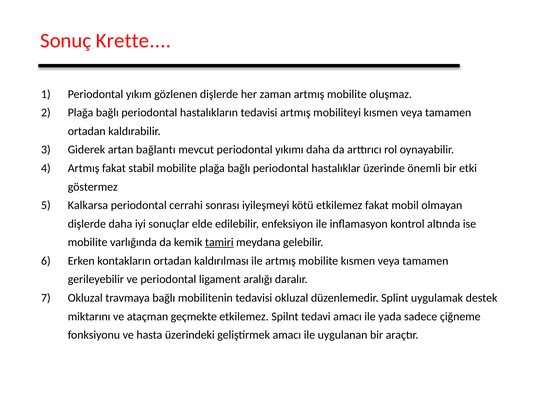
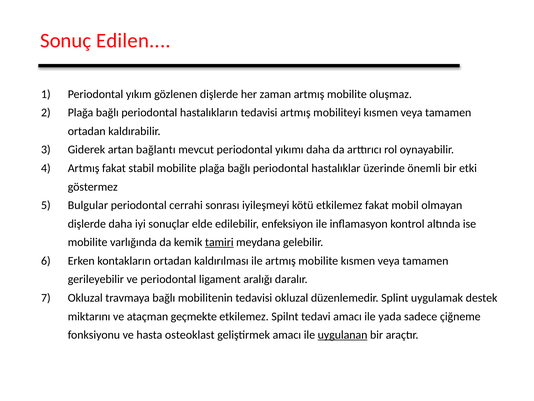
Krette: Krette -> Edilen (133, 41)
Kalkarsa: Kalkarsa -> Bulgular (88, 205)
üzerindeki: üzerindeki -> osteoklast (190, 335)
uygulanan underline: none -> present (343, 335)
